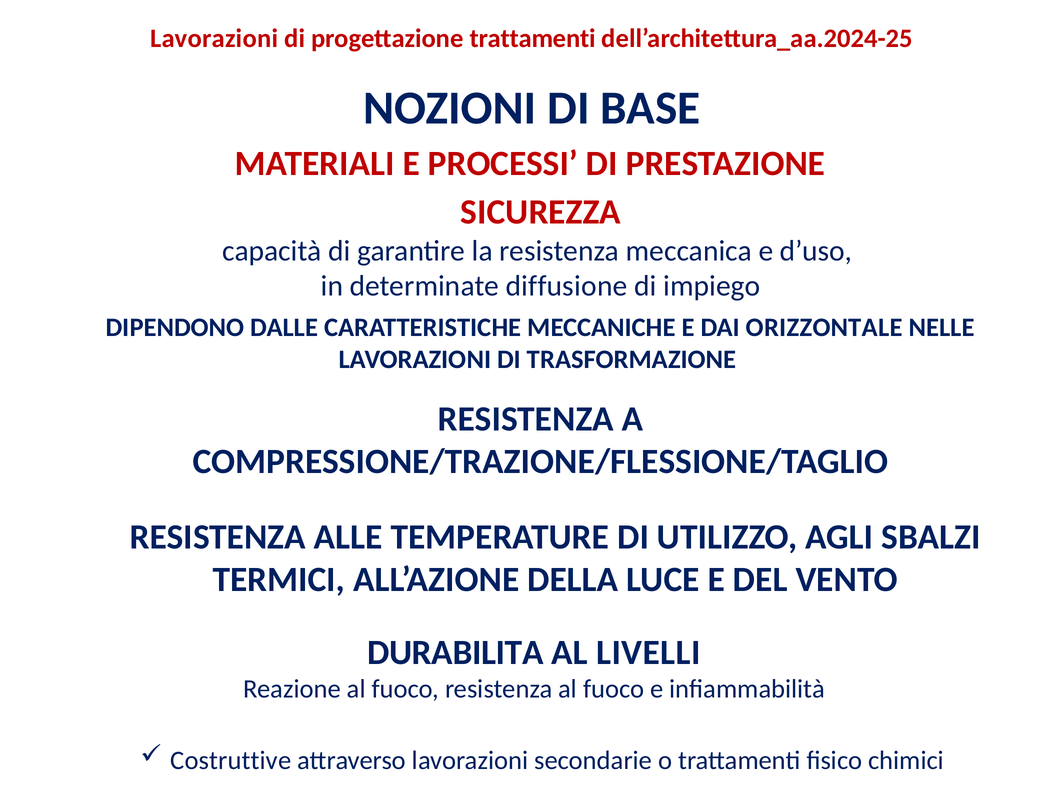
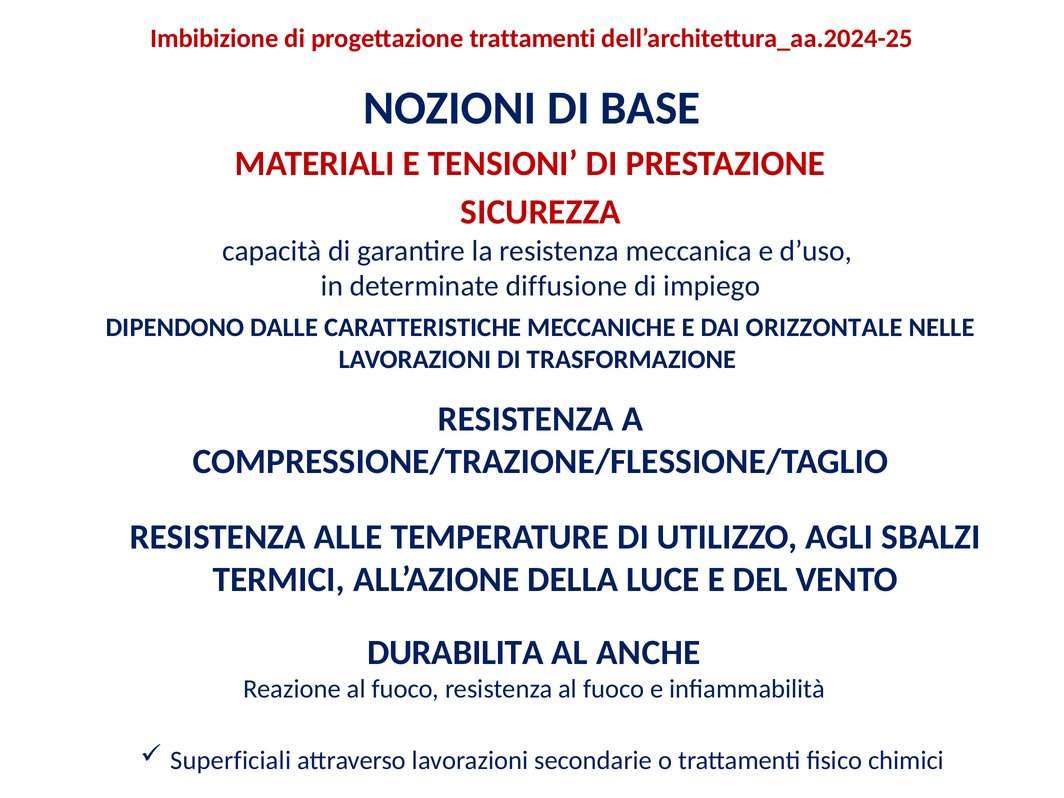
Lavorazioni: Lavorazioni -> Imbibizione (214, 38)
PROCESSI: PROCESSI -> TENSIONI (503, 164)
LIVELLI: LIVELLI -> ANCHE (648, 652)
Costruttive: Costruttive -> Superficiali (231, 760)
